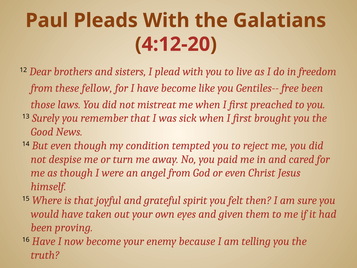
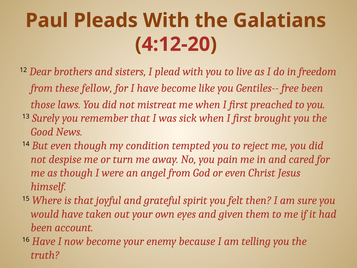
paid: paid -> pain (228, 159)
proving: proving -> account (74, 228)
